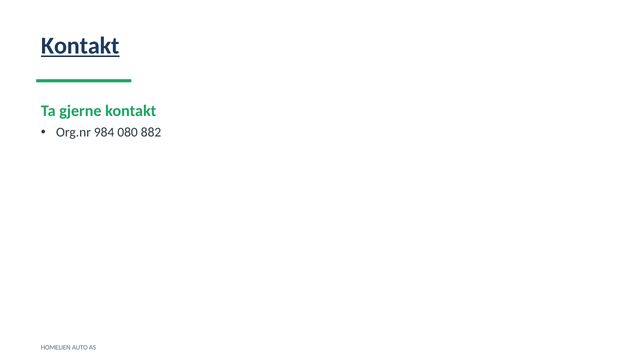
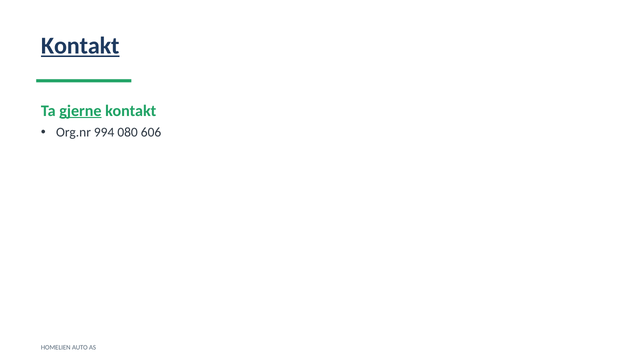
gjerne underline: none -> present (80, 111)
984: 984 -> 994 (104, 132)
882: 882 -> 606 (151, 132)
